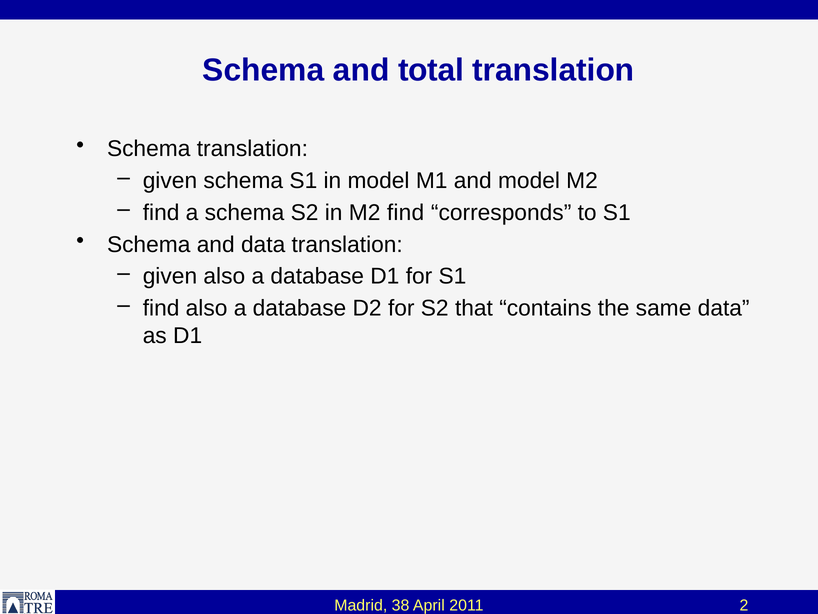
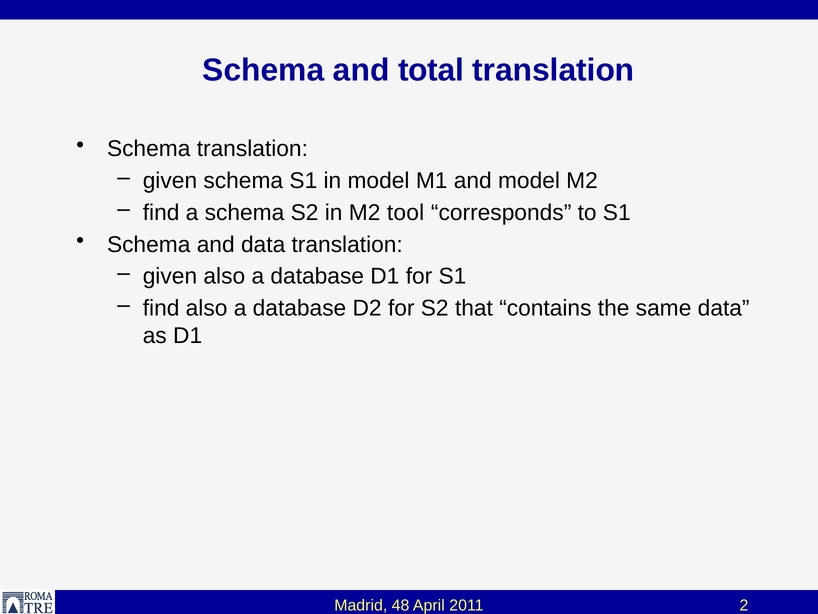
M2 find: find -> tool (406, 212)
38: 38 -> 48 (401, 605)
